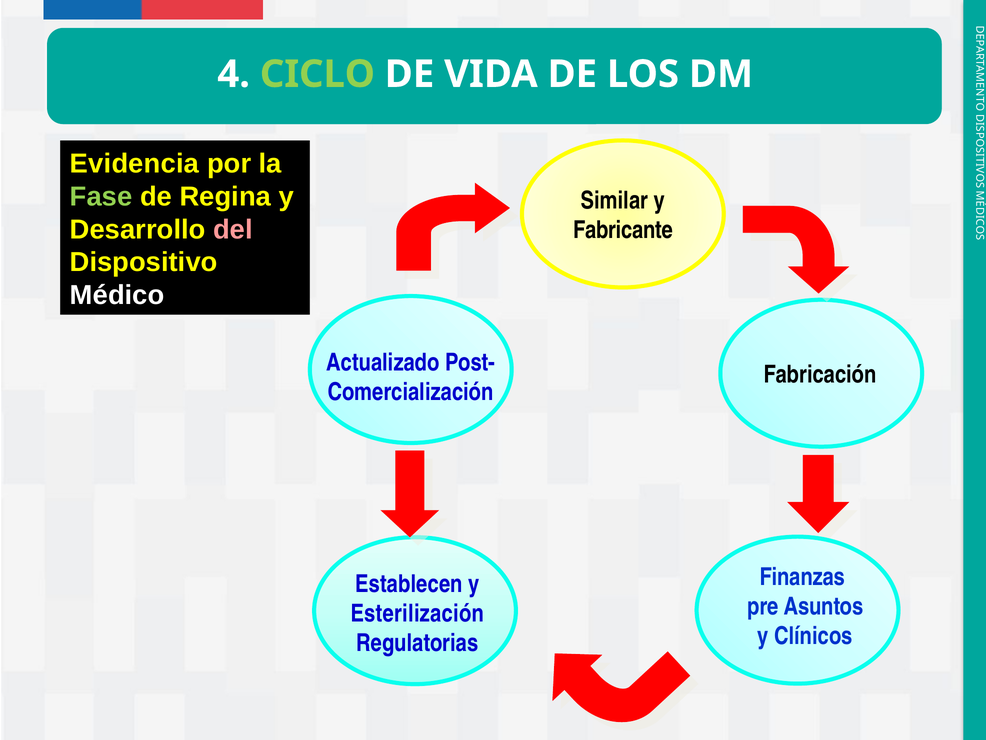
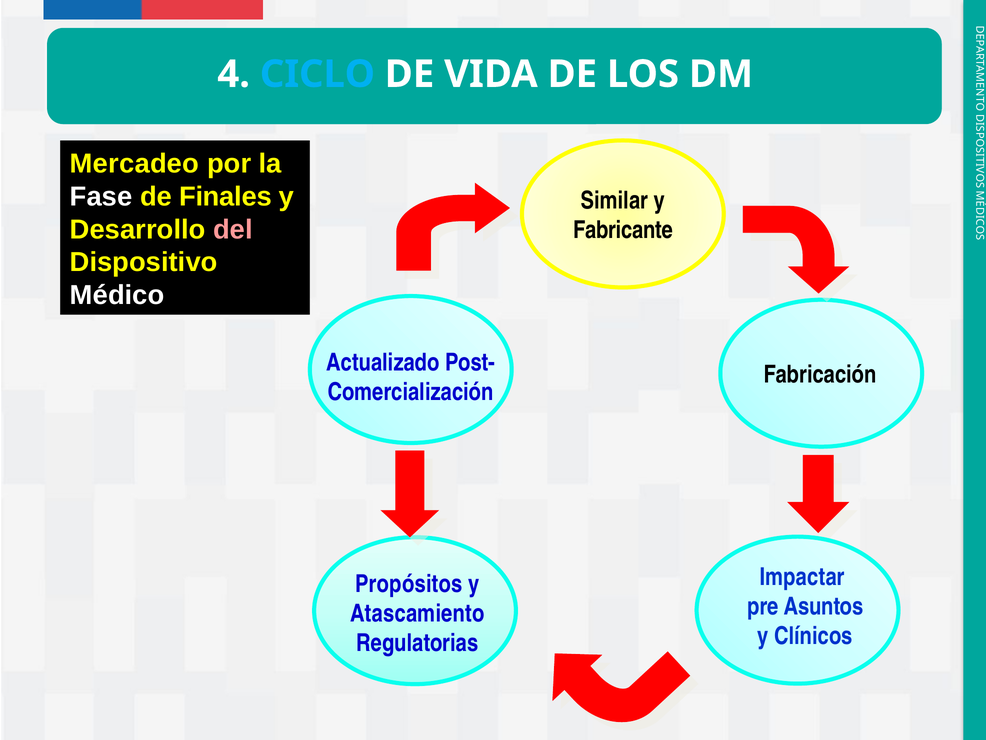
CICLO colour: light green -> light blue (317, 74)
Evidencia: Evidencia -> Mercadeo (135, 164)
Fase colour: light green -> white (101, 196)
Regina: Regina -> Finales (225, 196)
Finanzas: Finanzas -> Impactar (802, 576)
Establecen: Establecen -> Propósitos (409, 584)
Esterilización: Esterilización -> Atascamiento (417, 613)
